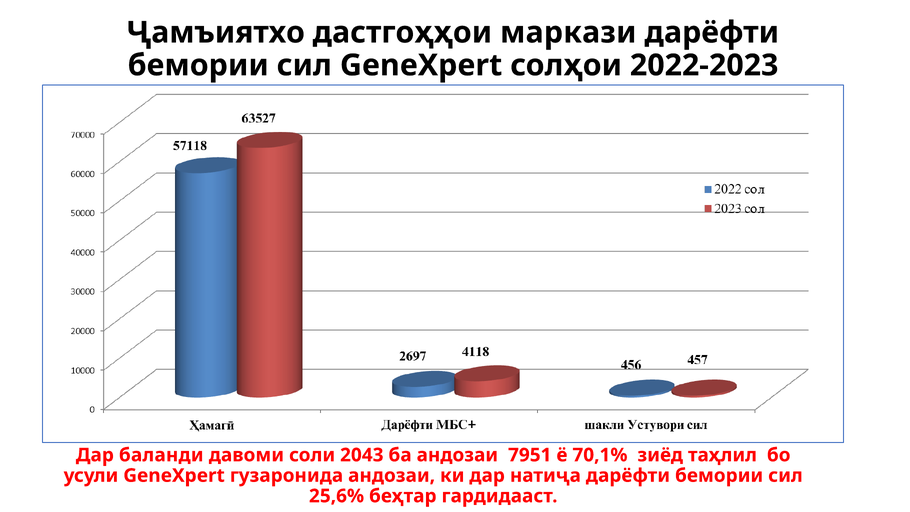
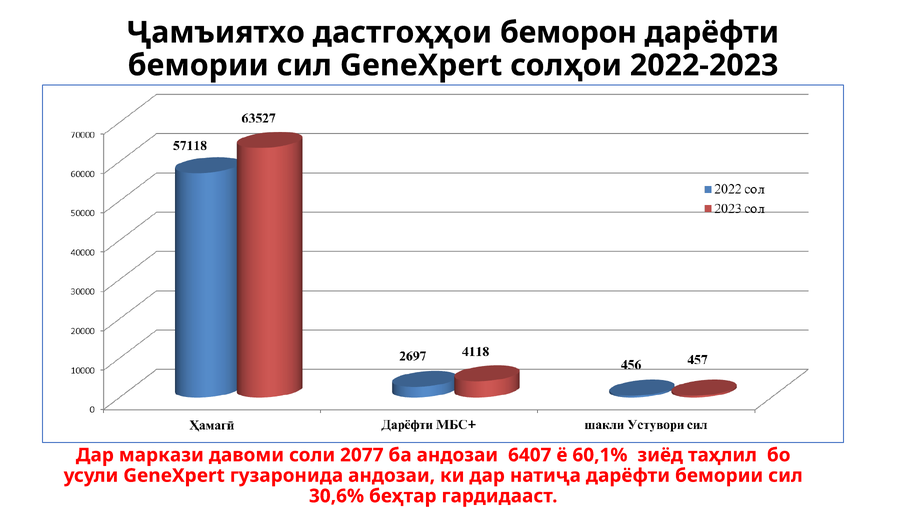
маркази: маркази -> беморон (569, 33)
баланди: баланди -> маркази (161, 455)
2043: 2043 -> 2077 (362, 455)
7951: 7951 -> 6407 (530, 455)
70,1%: 70,1% -> 60,1% (600, 455)
25,6%: 25,6% -> 30,6% (337, 496)
